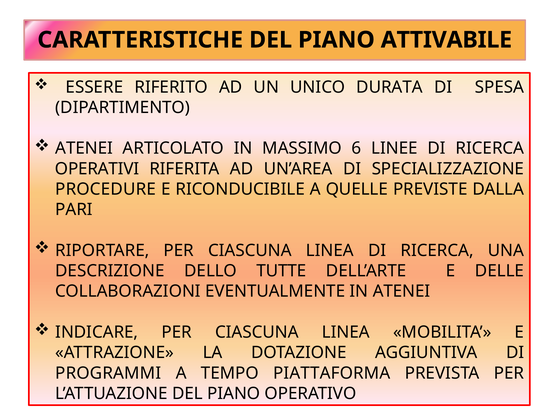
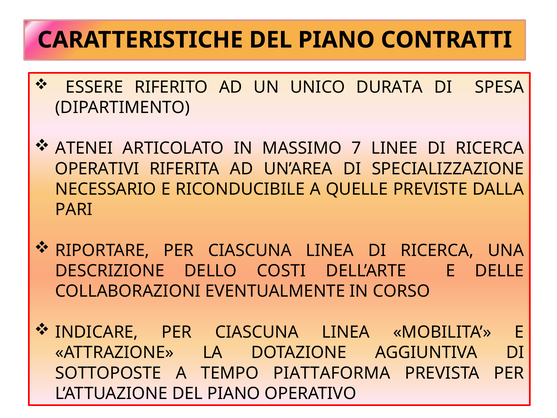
ATTIVABILE: ATTIVABILE -> CONTRATTI (446, 40)
6: 6 -> 7 (356, 148)
PROCEDURE: PROCEDURE -> NECESSARIO (106, 189)
TUTTE: TUTTE -> COSTI (281, 271)
IN ATENEI: ATENEI -> CORSO (401, 291)
PROGRAMMI: PROGRAMMI -> SOTTOPOSTE (108, 373)
